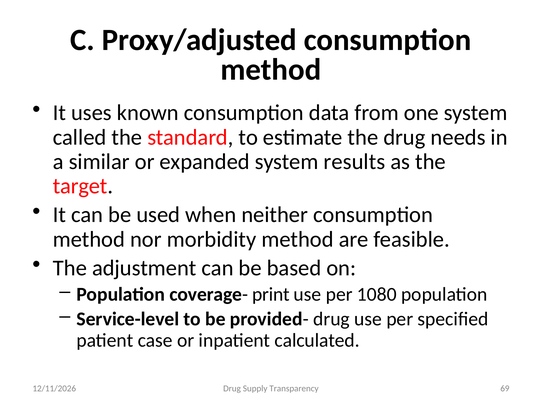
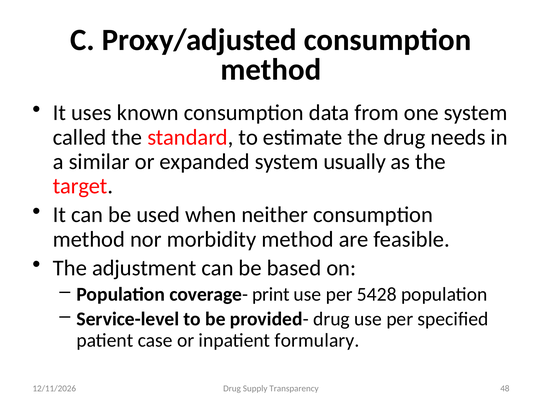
results: results -> usually (355, 161)
1080: 1080 -> 5428 (377, 294)
calculated: calculated -> formulary (317, 340)
69: 69 -> 48 (505, 388)
